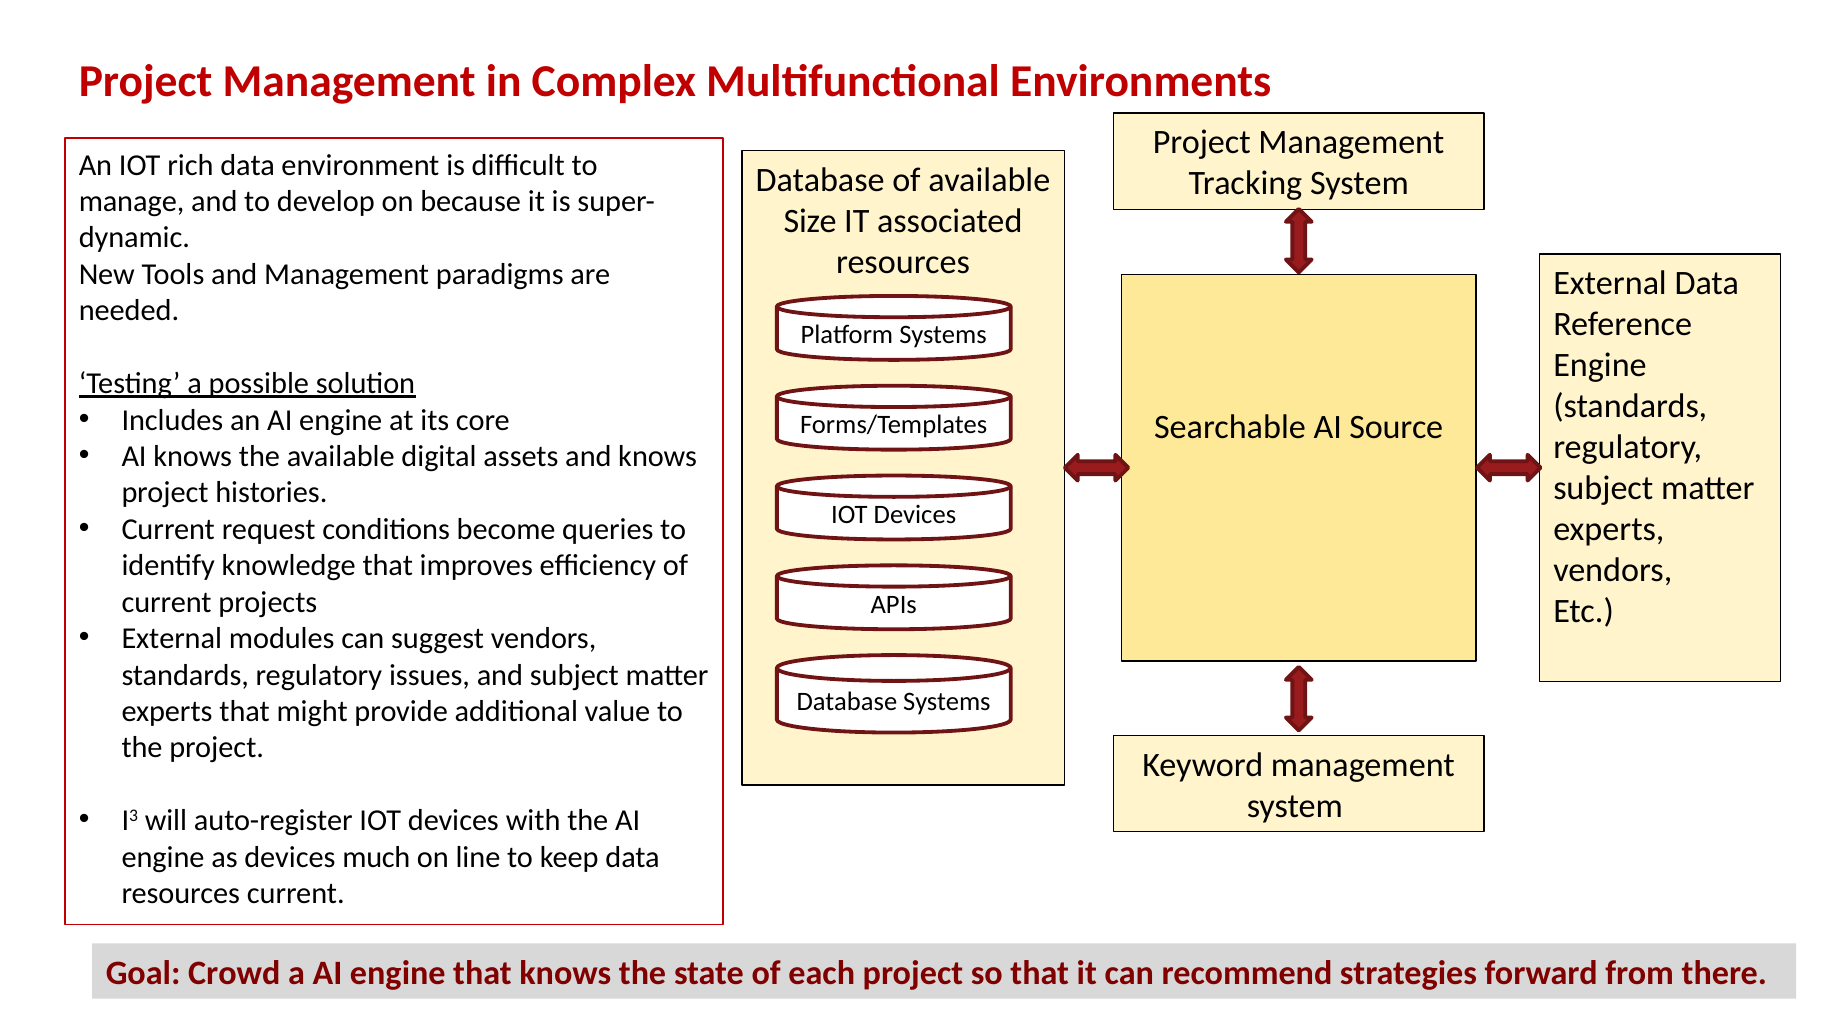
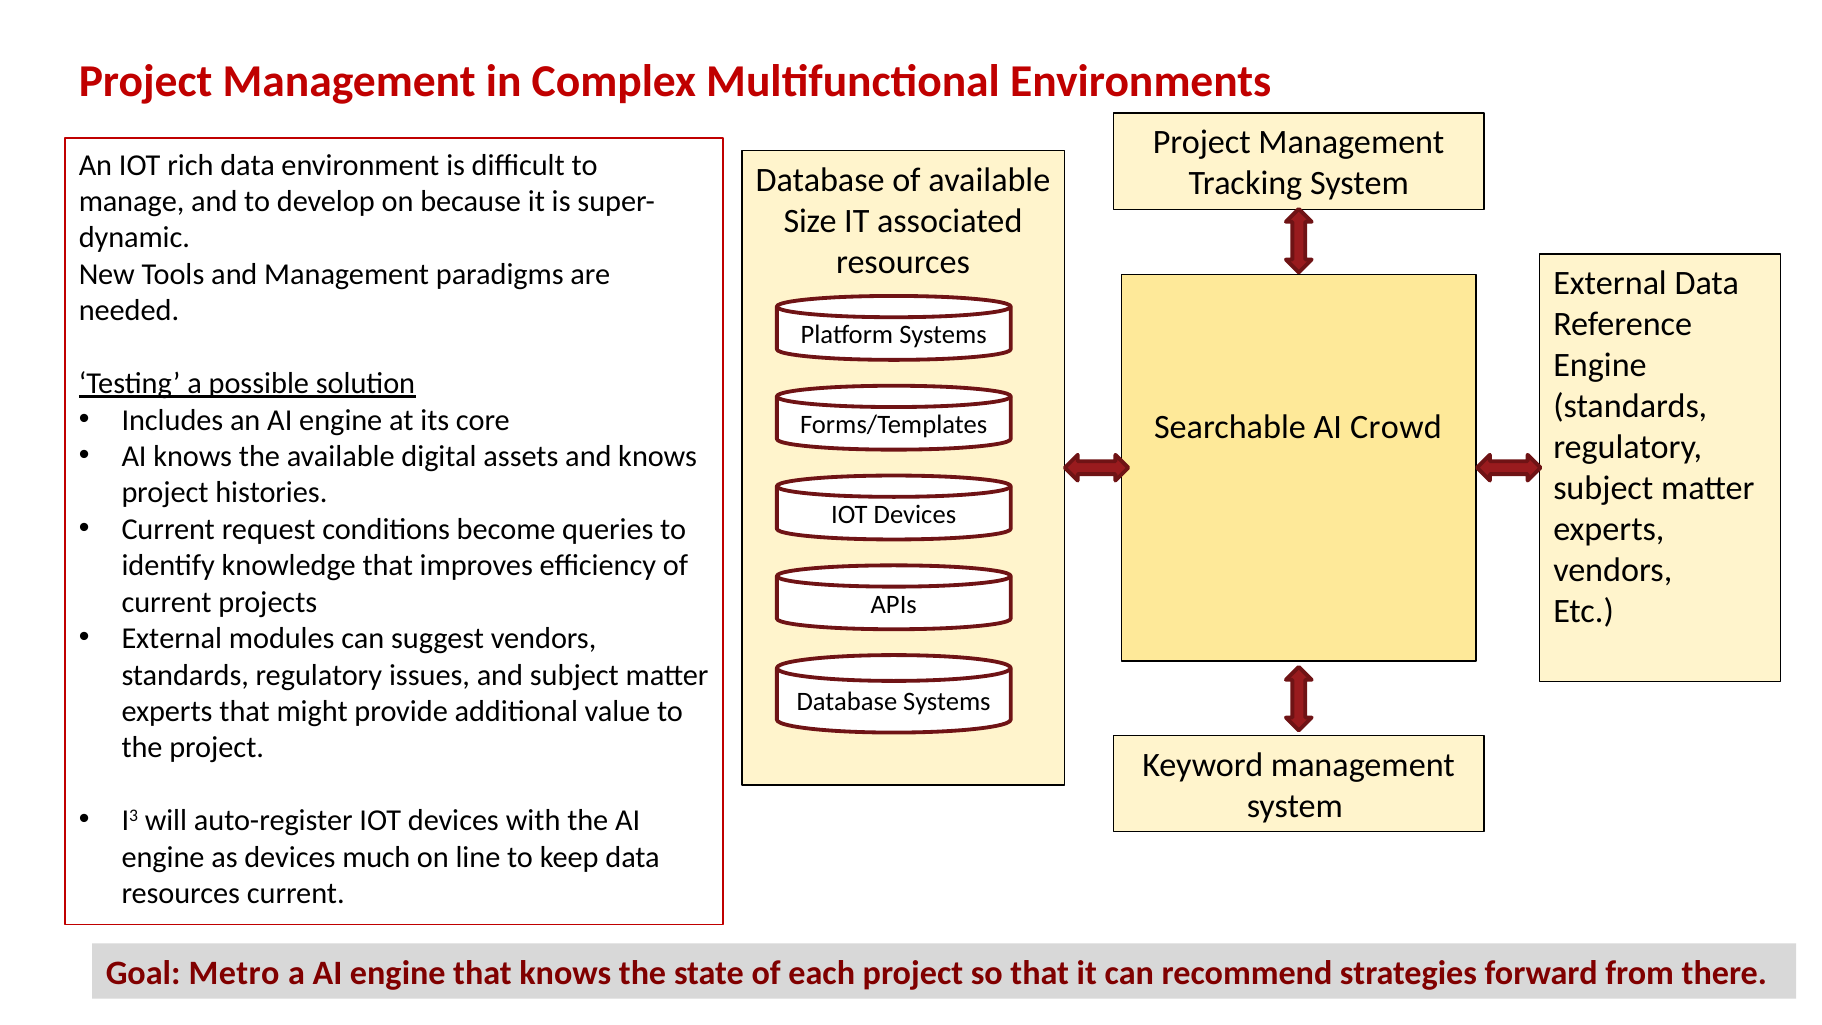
Source: Source -> Crowd (1396, 427)
Crowd: Crowd -> Metro (234, 973)
